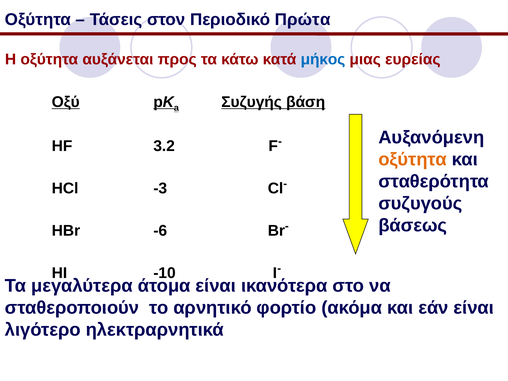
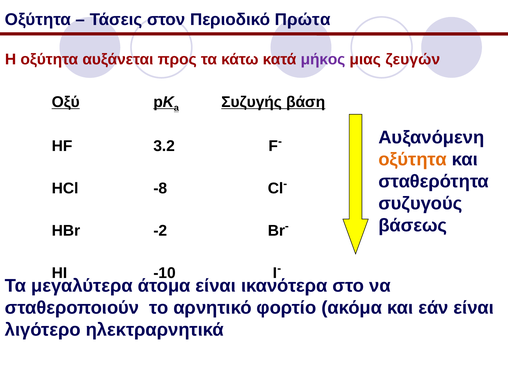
μήκος colour: blue -> purple (323, 59)
ευρείας: ευρείας -> ζευγών (413, 59)
-3: -3 -> -8 (160, 188)
-6: -6 -> -2 (160, 231)
